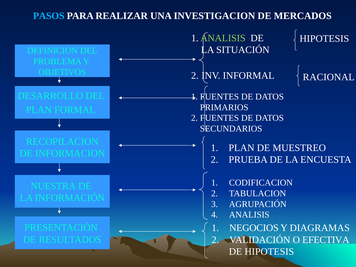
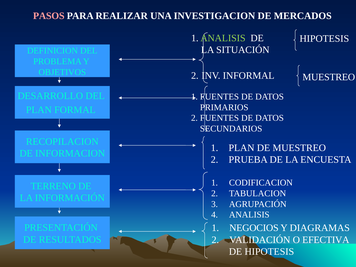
PASOS colour: light blue -> pink (49, 16)
RACIONAL: RACIONAL -> MUESTREO (329, 77)
NUESTRA: NUESTRA -> TERRENO (53, 186)
